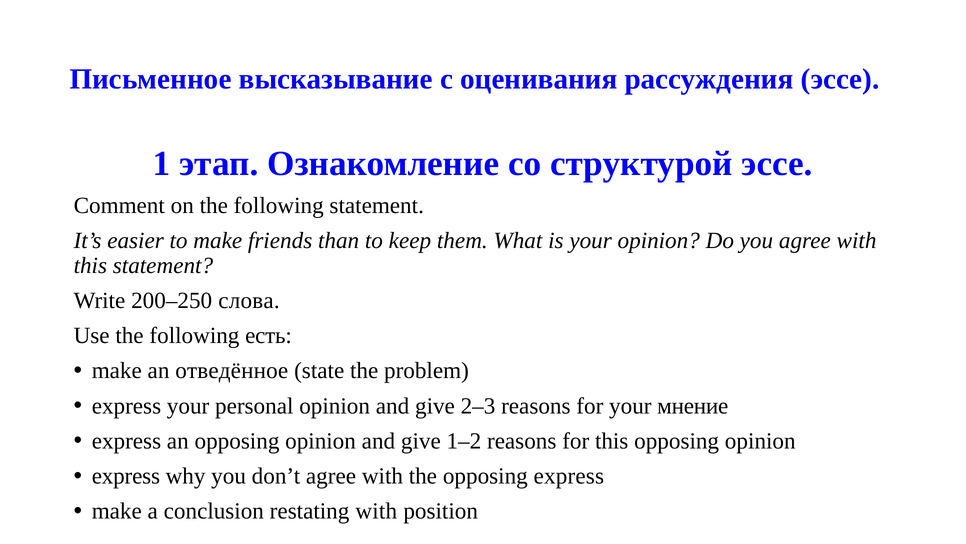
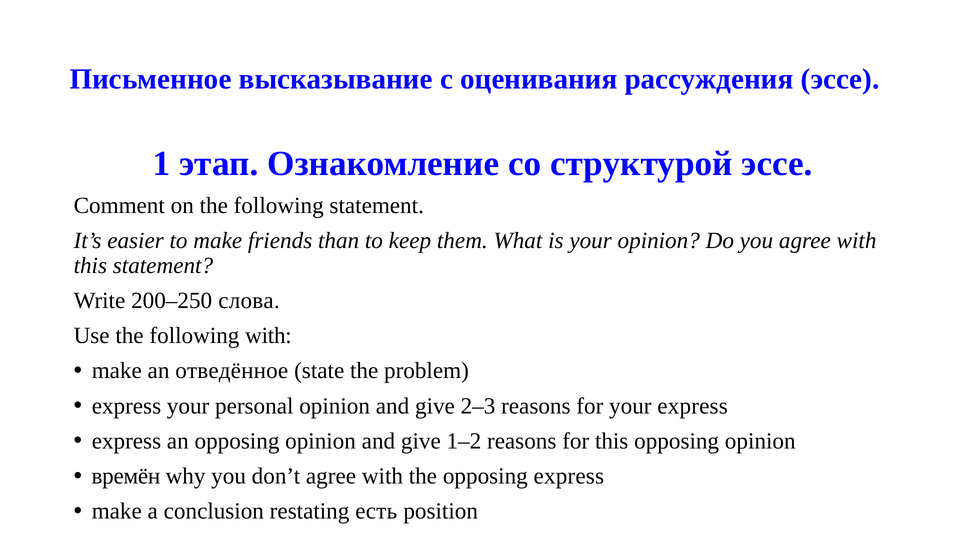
following есть: есть -> with (268, 335)
your мнение: мнение -> express (693, 405)
express: express -> времён (126, 476)
restating with: with -> есть (376, 511)
